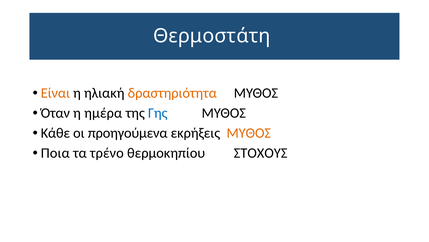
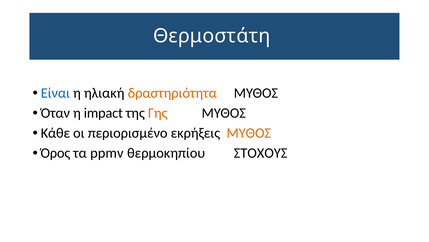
Είναι colour: orange -> blue (55, 93)
ημέρα: ημέρα -> impact (103, 113)
Γης colour: blue -> orange (158, 113)
προηγούμενα: προηγούμενα -> περιορισμένο (128, 133)
Ποια: Ποια -> Όρος (55, 153)
τρένο: τρένο -> ppmv (107, 153)
